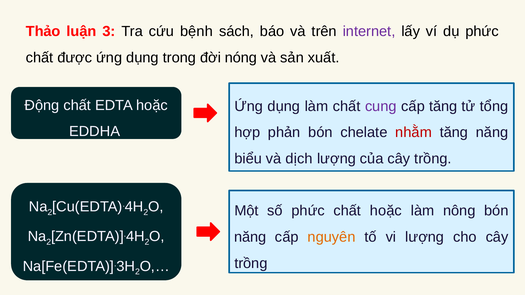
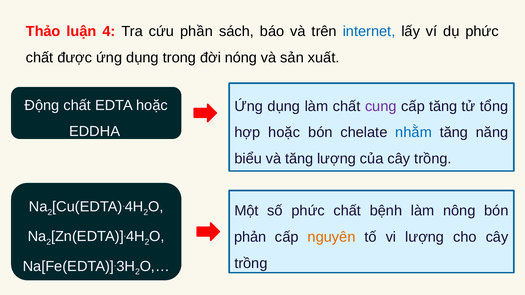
3: 3 -> 4 (109, 31)
bệnh: bệnh -> phần (196, 31)
internet colour: purple -> blue (369, 31)
hợp phản: phản -> hoặc (284, 133)
nhằm colour: red -> blue (414, 133)
và dịch: dịch -> tăng (299, 159)
chất hoặc: hoặc -> bệnh (386, 211)
năng: năng -> phản (250, 237)
